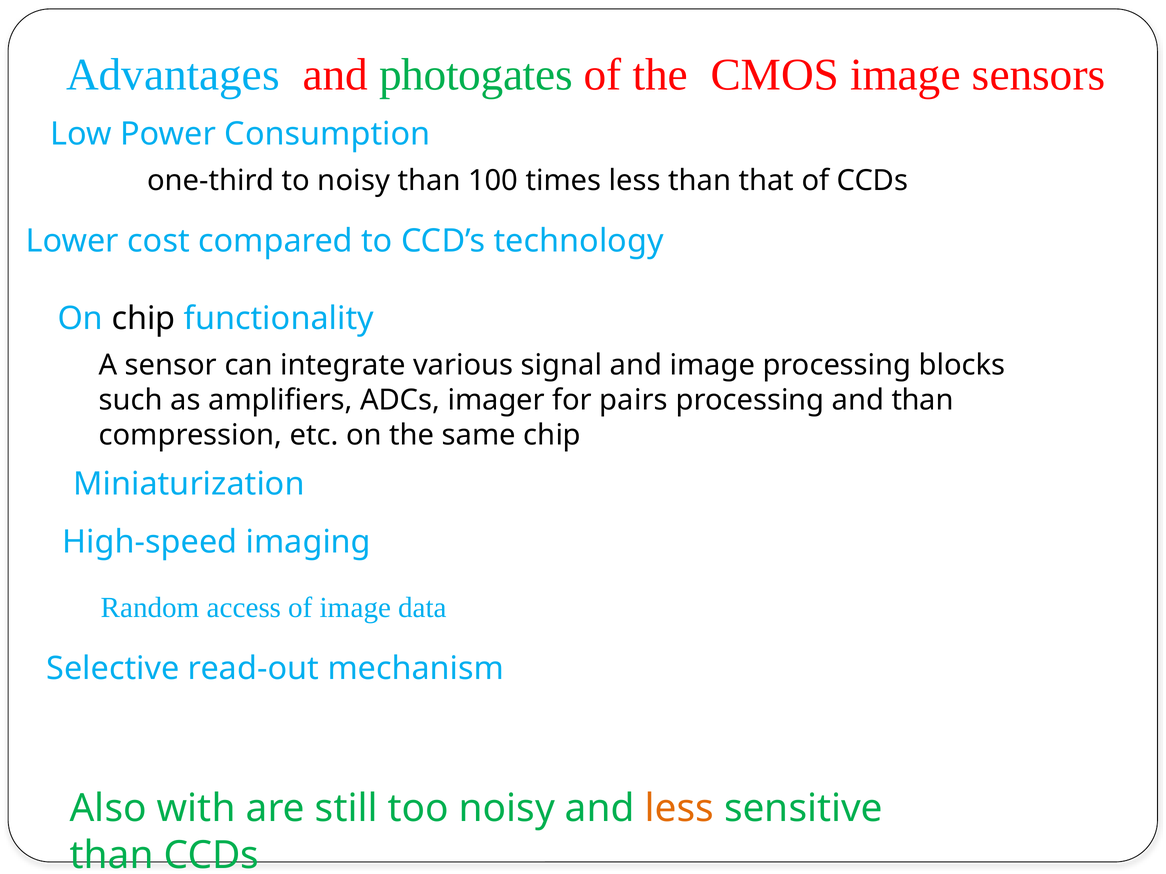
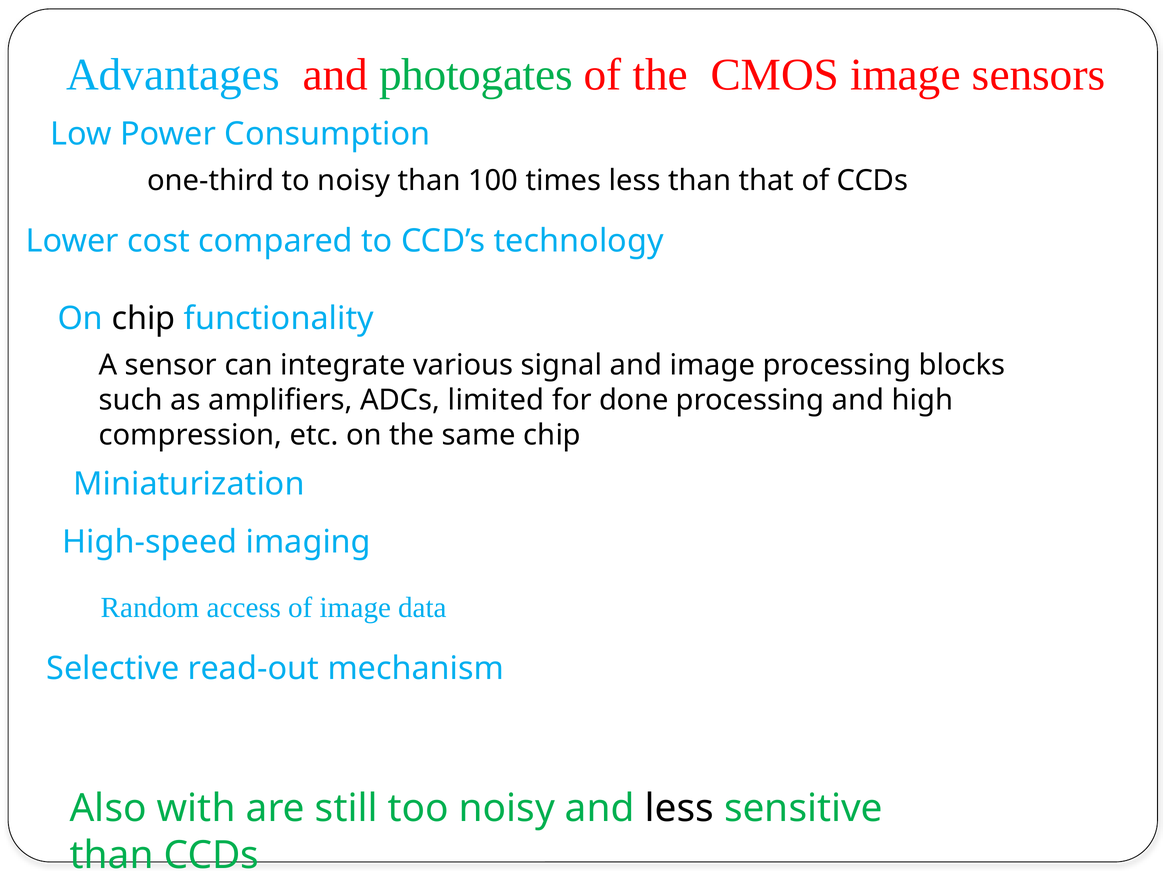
imager: imager -> limited (496, 400)
pairs: pairs -> done (634, 400)
and than: than -> high (922, 400)
less colour: orange -> black (679, 809)
